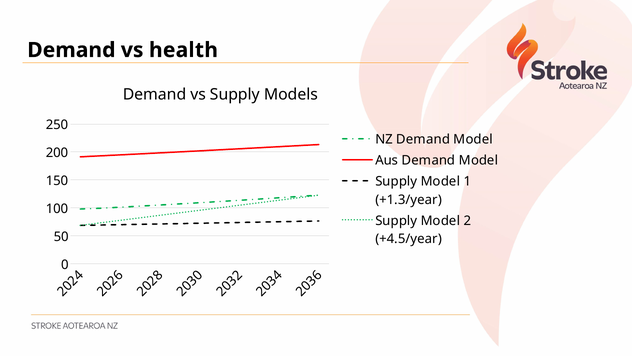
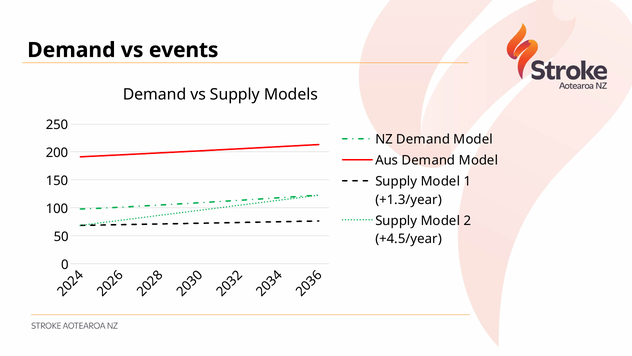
health: health -> events (184, 50)
